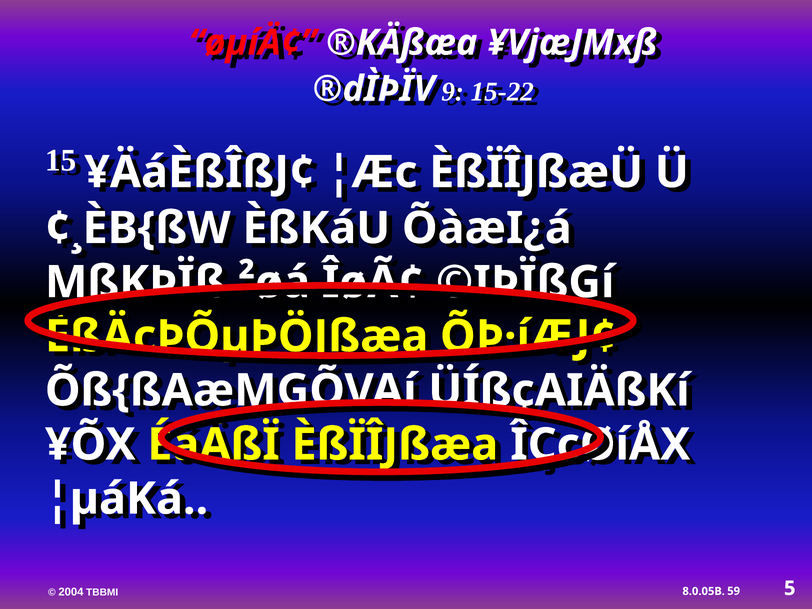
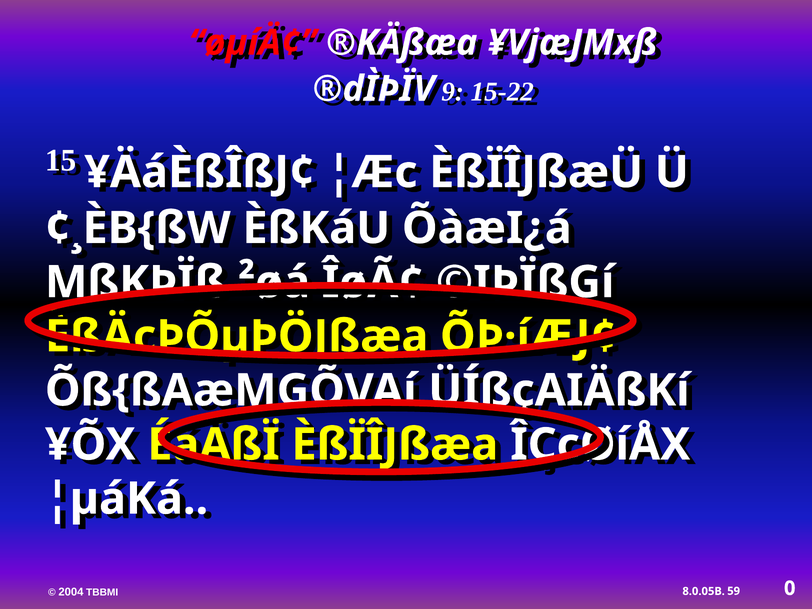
5: 5 -> 0 (790, 588)
